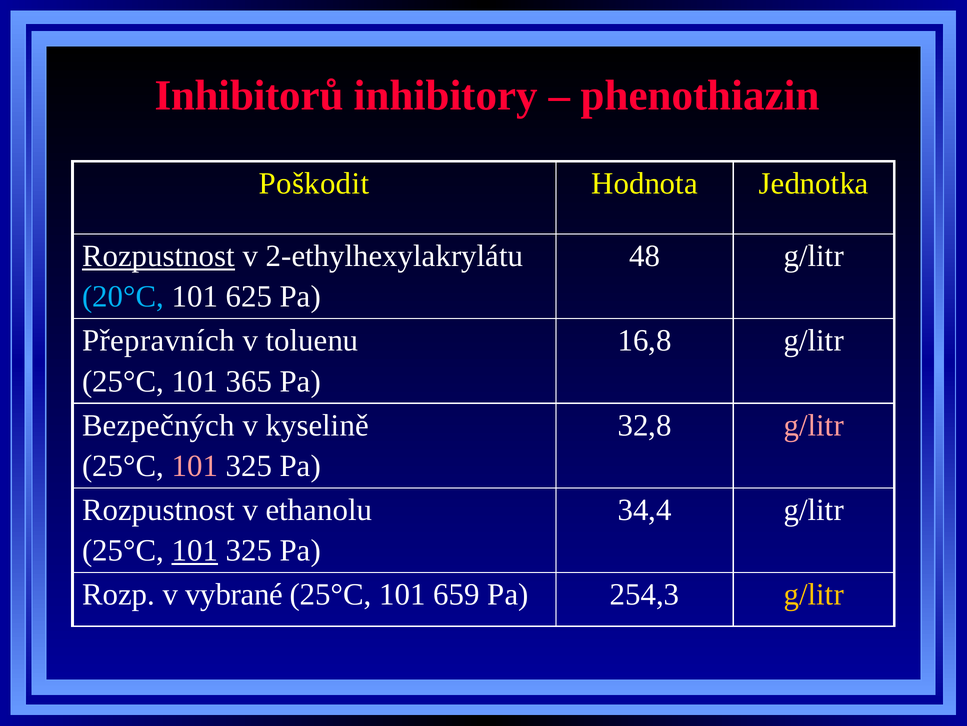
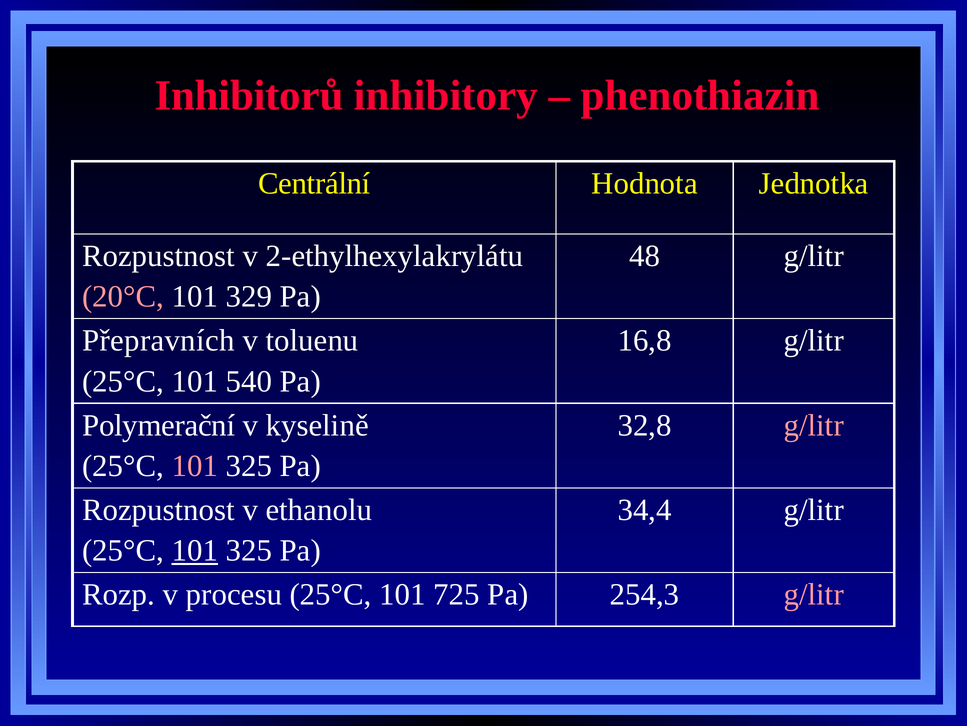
Poškodit: Poškodit -> Centrální (314, 183)
Rozpustnost underline: present -> none (159, 256)
20°C colour: light blue -> pink (123, 296)
625: 625 -> 329 (249, 296)
365: 365 -> 540 (249, 381)
Bezpečných: Bezpečných -> Polymerační (159, 425)
vybrané: vybrané -> procesu (234, 594)
659: 659 -> 725 (457, 594)
g/litr colour: yellow -> pink (814, 594)
